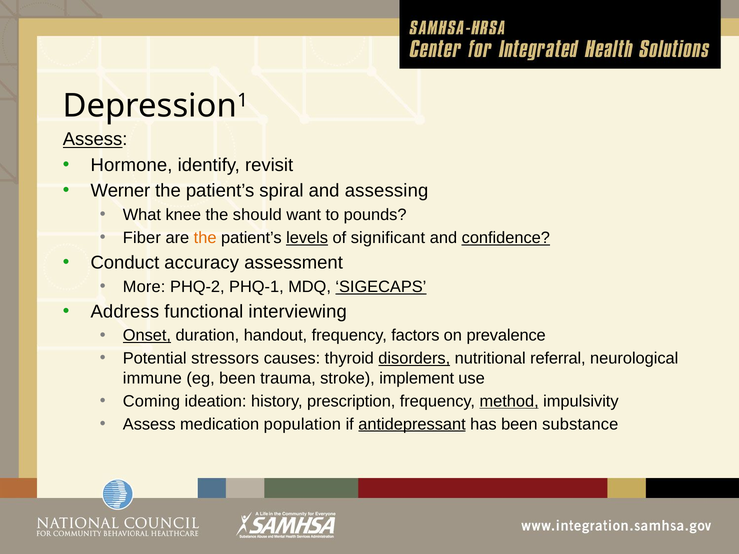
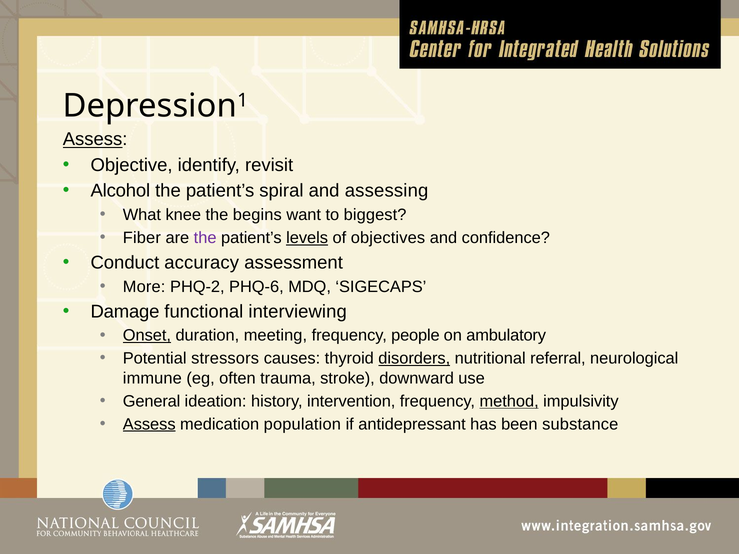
Hormone: Hormone -> Objective (132, 165)
Werner: Werner -> Alcohol (120, 191)
should: should -> begins (257, 215)
pounds: pounds -> biggest (375, 215)
the colour: orange -> purple (205, 238)
significant: significant -> objectives (388, 238)
confidence underline: present -> none (506, 238)
PHQ-1: PHQ-1 -> PHQ-6 (256, 287)
SIGECAPS underline: present -> none (381, 287)
Address: Address -> Damage (125, 312)
handout: handout -> meeting (275, 336)
factors: factors -> people (415, 336)
prevalence: prevalence -> ambulatory (506, 336)
eg been: been -> often (237, 378)
implement: implement -> downward (417, 378)
Coming: Coming -> General (152, 401)
prescription: prescription -> intervention (351, 401)
Assess underline: none -> present (149, 424)
antidepressant underline: present -> none (412, 424)
